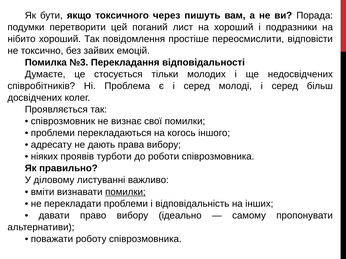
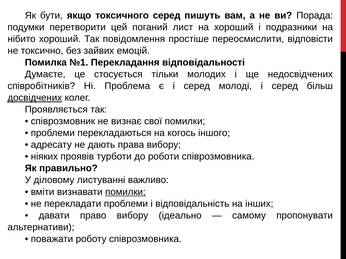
токсичного через: через -> серед (167, 15)
№3: №3 -> №1 (79, 63)
досвідчених underline: none -> present (35, 98)
